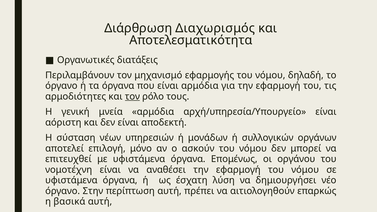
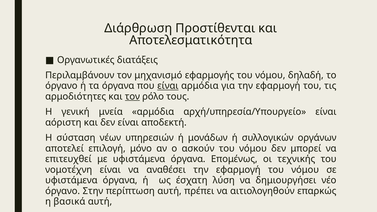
Διαχωρισμός: Διαχωρισμός -> Προστίθενται (215, 28)
είναι underline: none -> present (168, 86)
οργάνου: οργάνου -> τεχνικής (296, 159)
